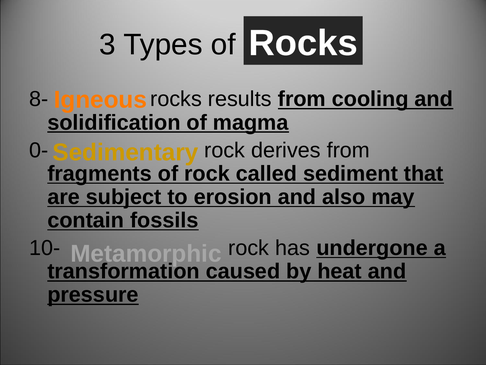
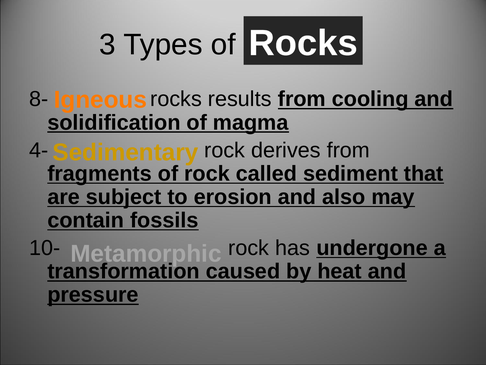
0-: 0- -> 4- (39, 150)
